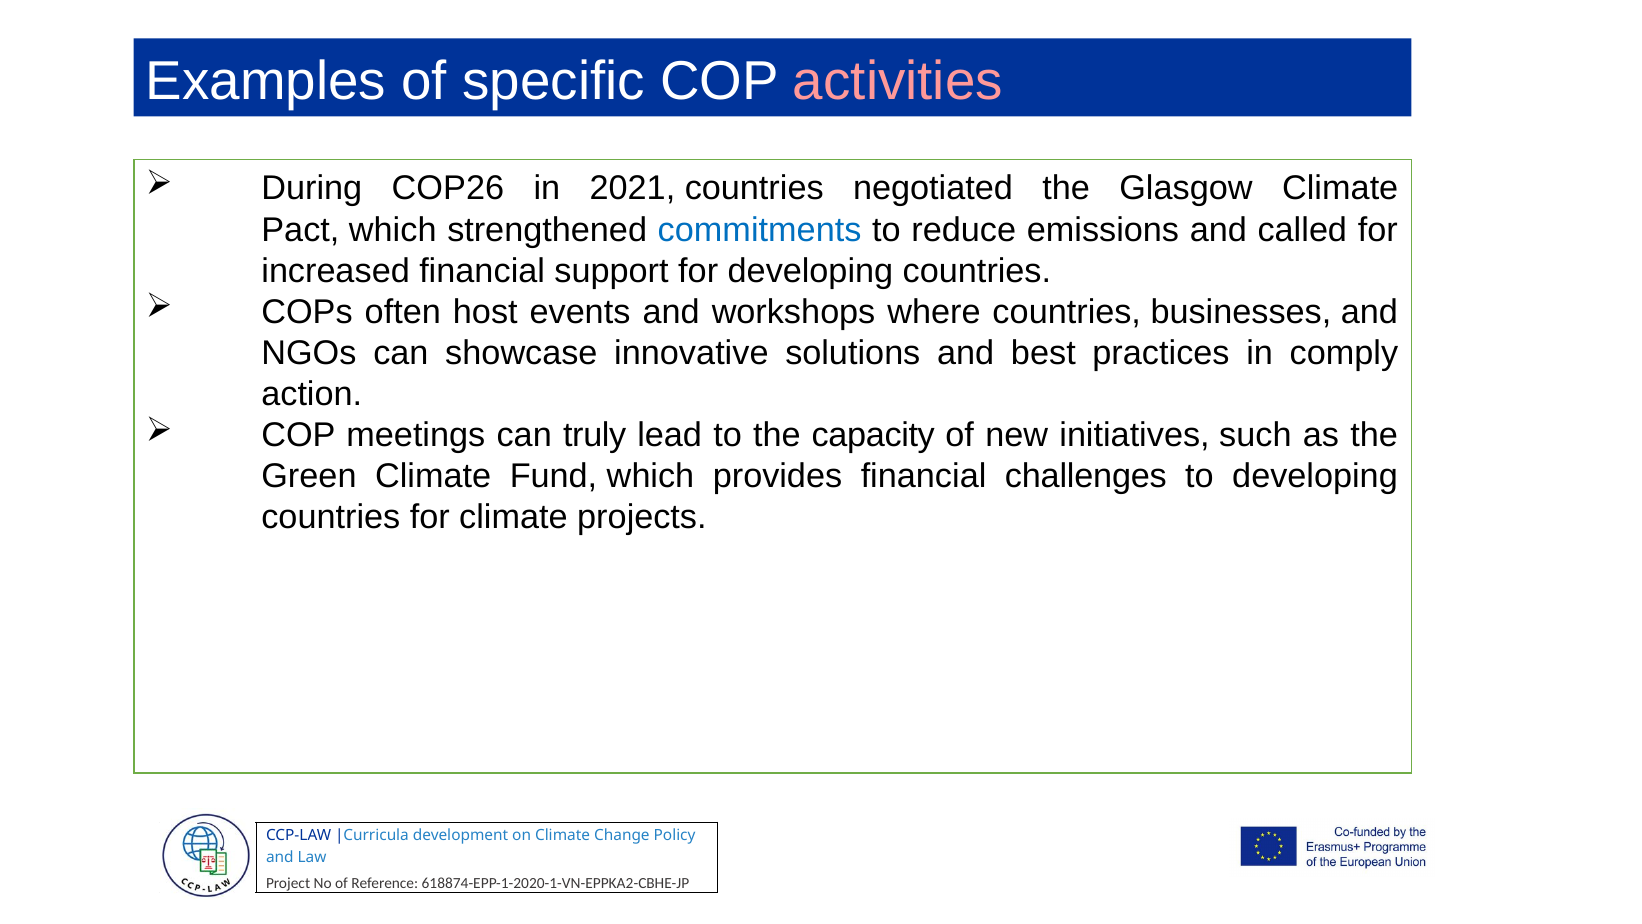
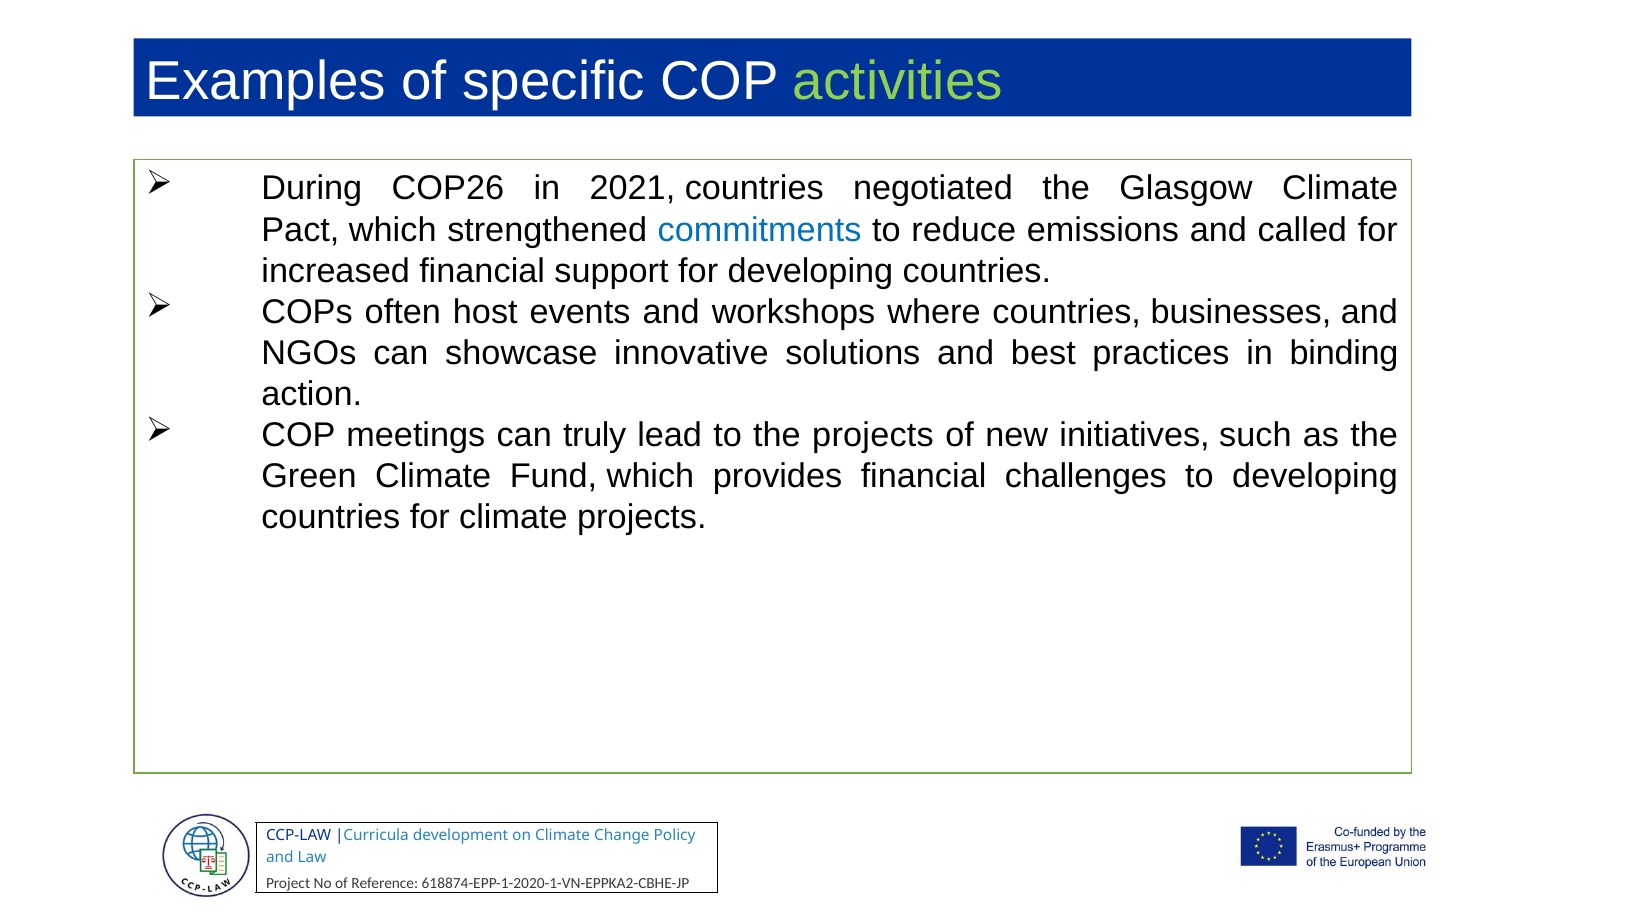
activities colour: pink -> light green (898, 81)
comply: comply -> binding (1344, 353)
the capacity: capacity -> projects (873, 435)
